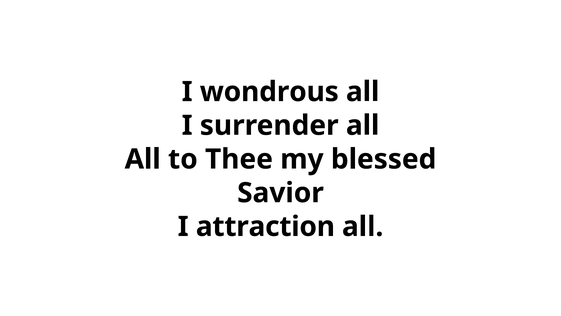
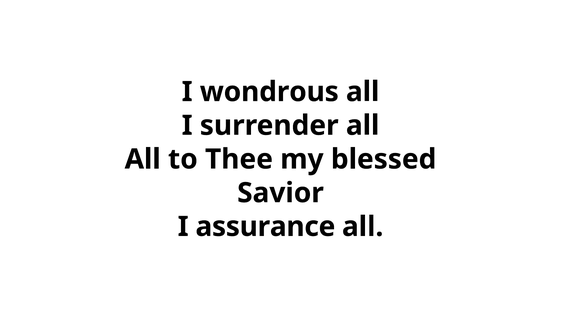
attraction: attraction -> assurance (265, 226)
